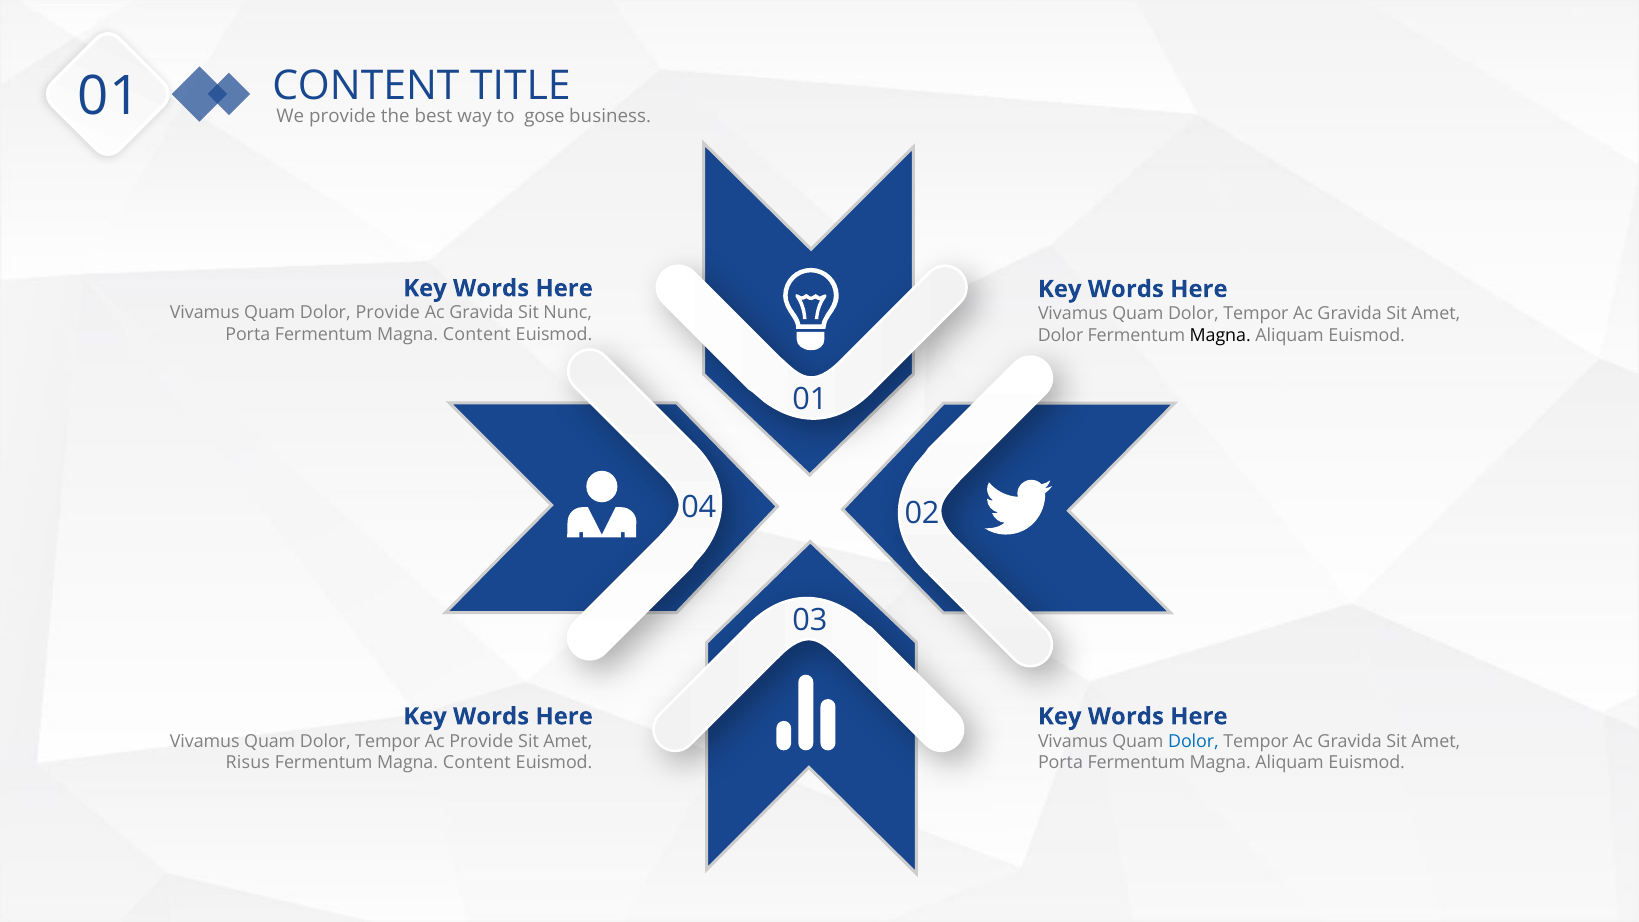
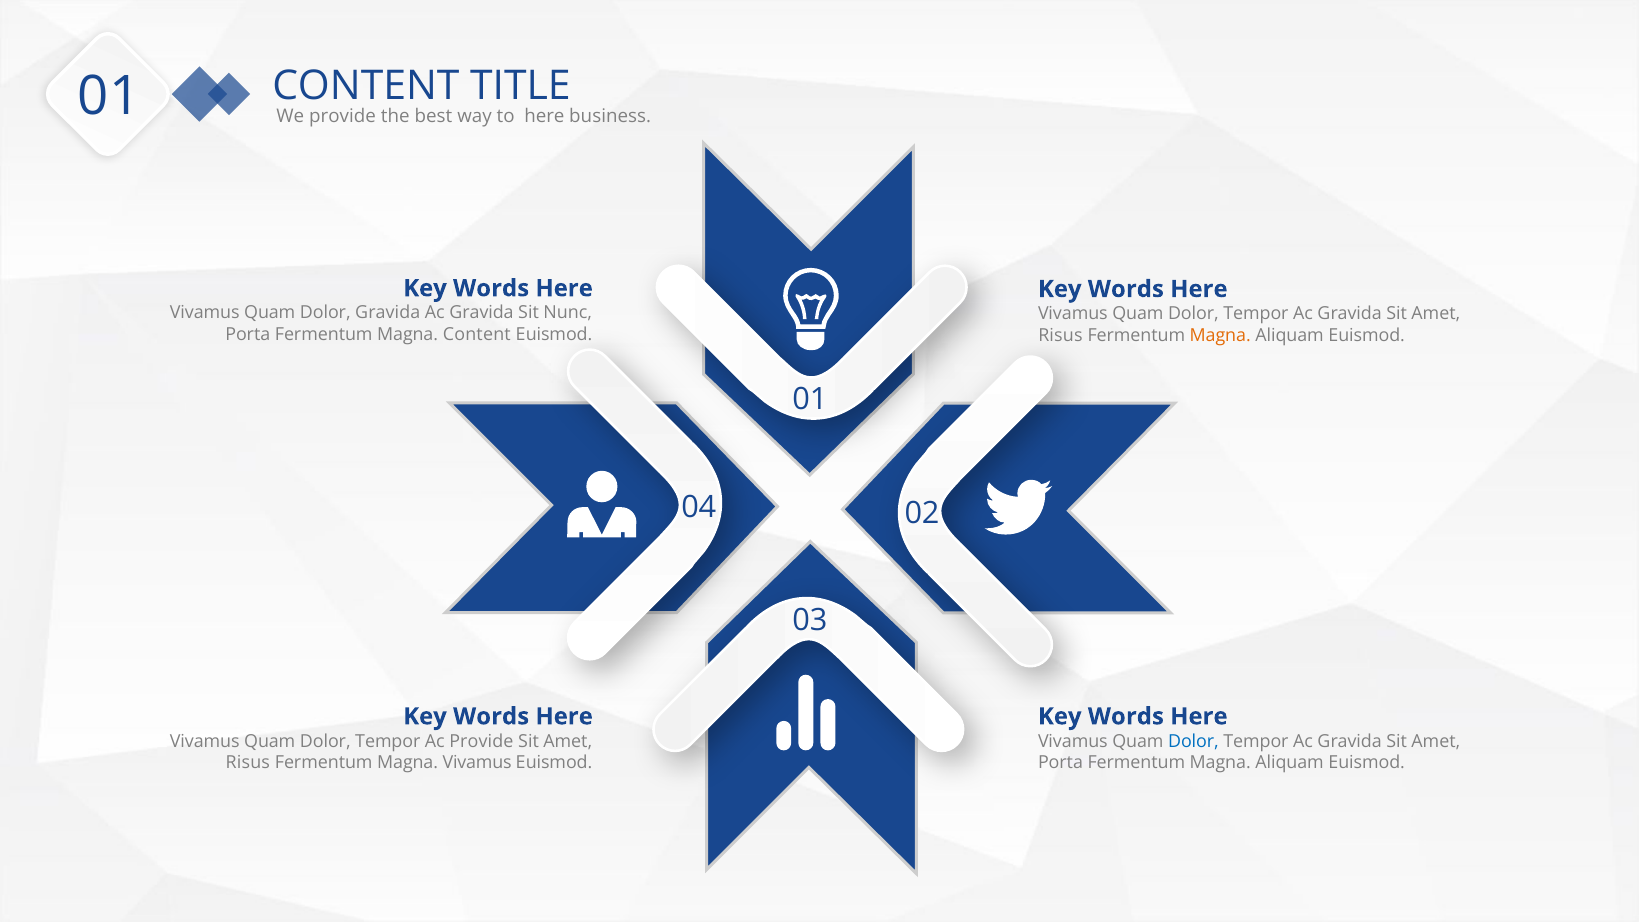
to gose: gose -> here (544, 116)
Dolor Provide: Provide -> Gravida (388, 313)
Dolor: Dolor -> Risus (1060, 335)
Magna colour: black -> orange (1220, 335)
Content: Content -> Vivamus (477, 763)
